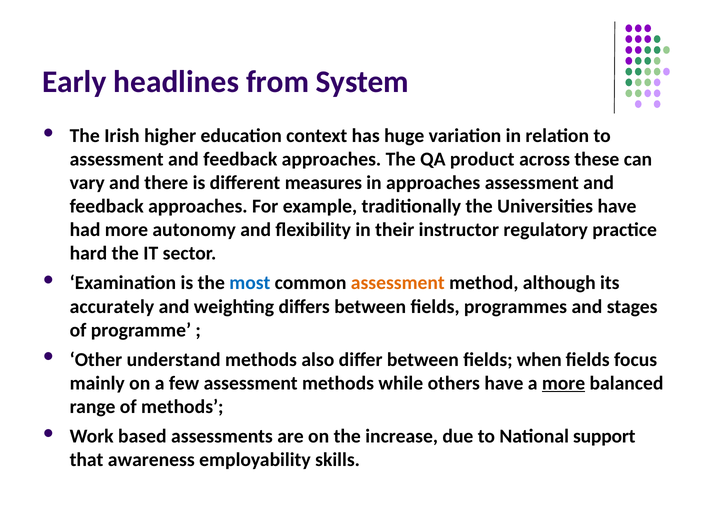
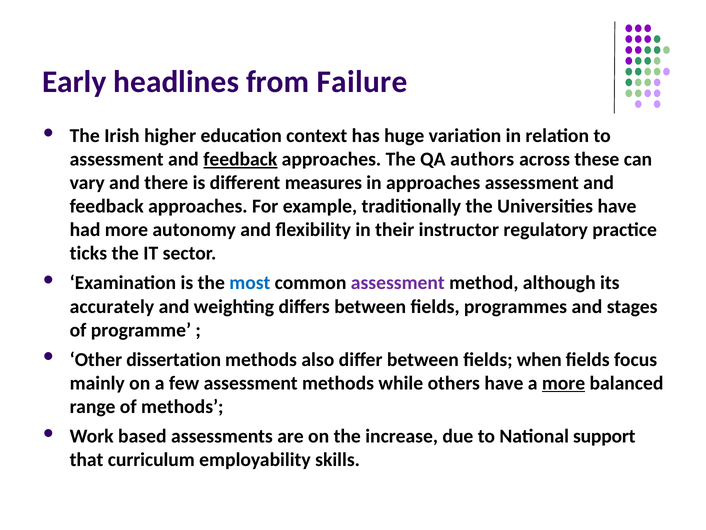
System: System -> Failure (362, 82)
feedback underline: none -> present (240, 159)
product: product -> authors (482, 159)
hard: hard -> ticks (88, 253)
assessment colour: orange -> purple (398, 283)
understand: understand -> dissertation (174, 359)
awareness: awareness -> curriculum (151, 459)
